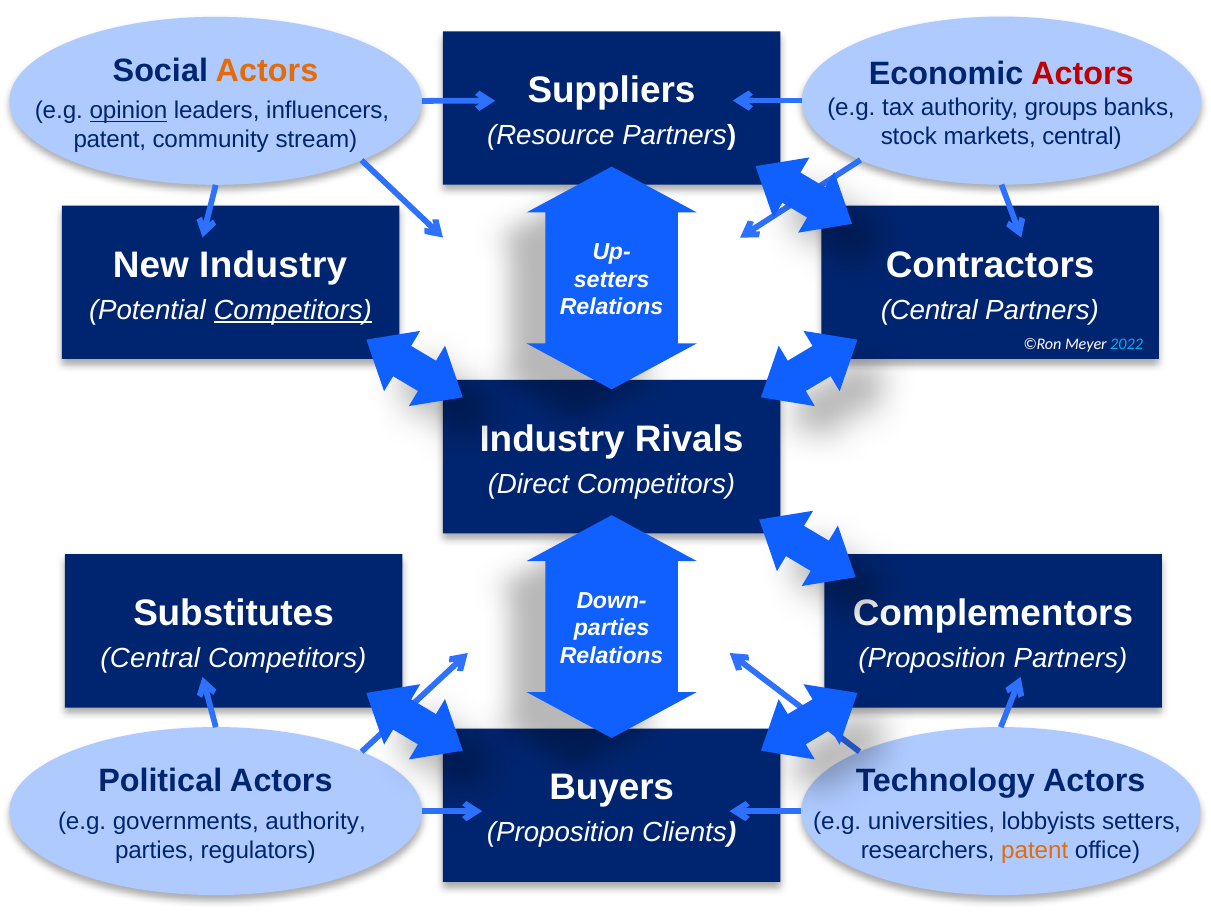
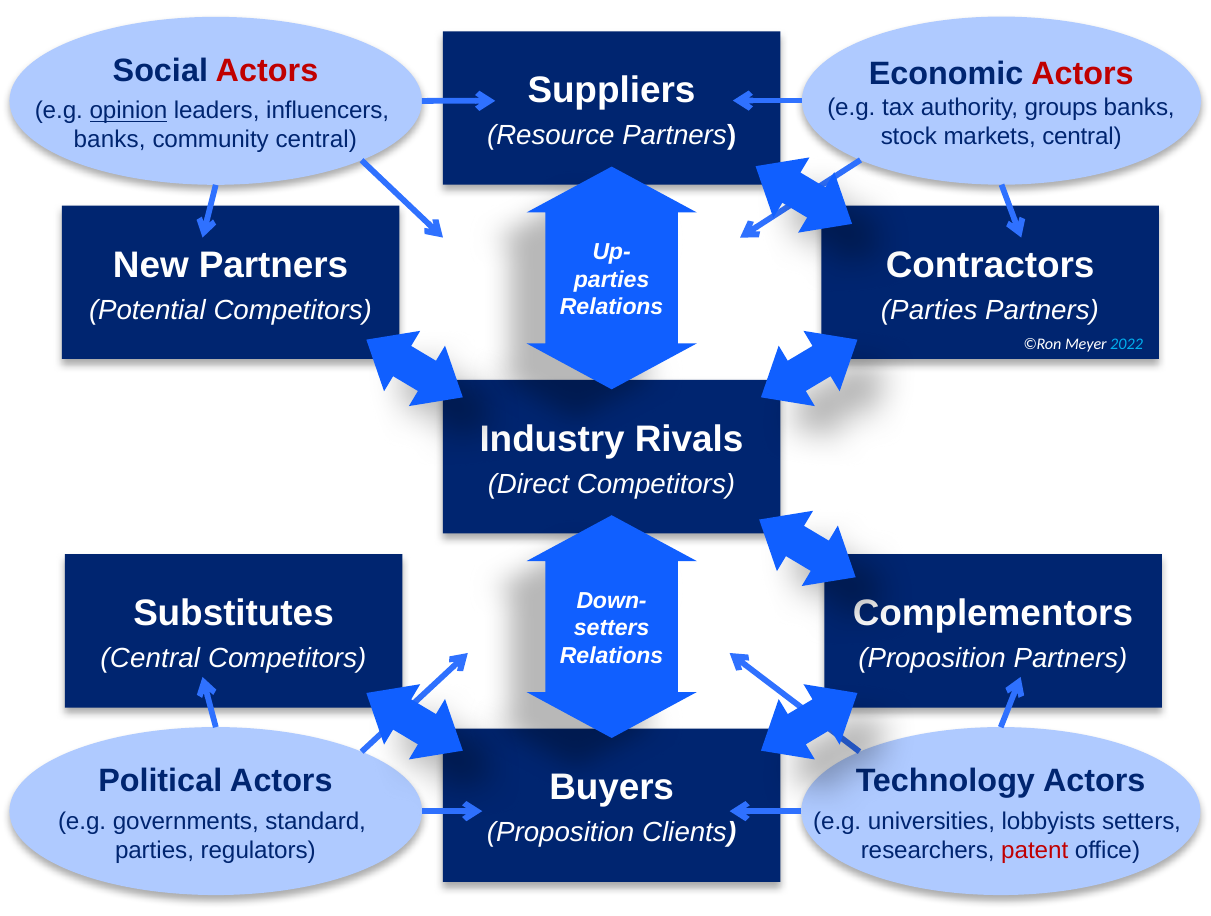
Actors colour: orange -> red (267, 71)
patent: patent -> banks (110, 140)
community stream: stream -> central (316, 140)
New Industry: Industry -> Partners (273, 265)
setters: setters -> parties (612, 280)
Competitors underline: present -> none (293, 310)
Central: Central -> Parties (929, 310)
parties: parties -> setters (612, 629)
governments authority: authority -> standard (316, 822)
patent colour: orange -> red (1035, 851)
